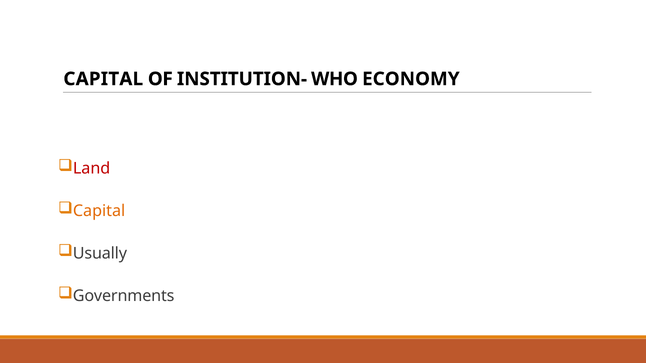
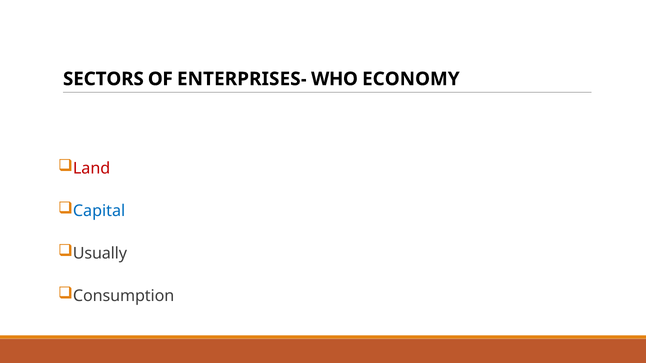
CAPITAL: CAPITAL -> SECTORS (103, 79)
INSTITUTION-: INSTITUTION- -> ENTERPRISES- (242, 79)
Capital colour: orange -> blue (99, 211)
Governments: Governments -> Consumption (124, 296)
